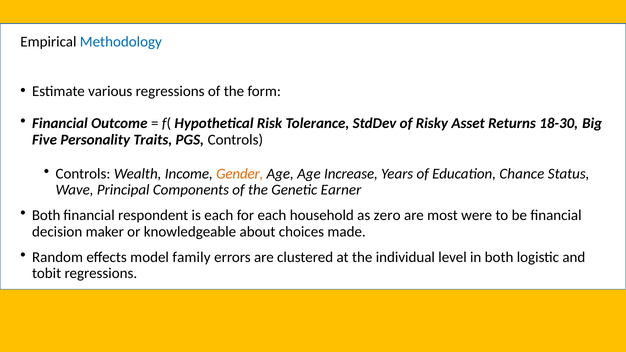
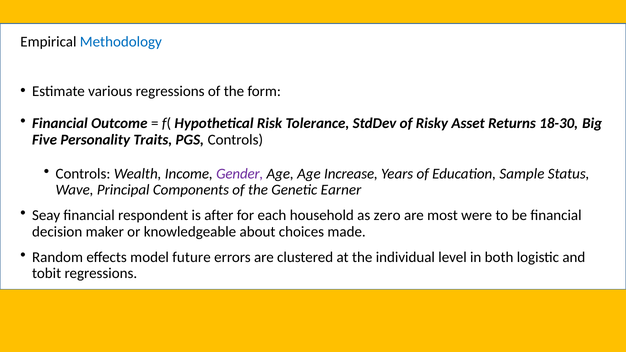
Gender colour: orange -> purple (240, 174)
Chance: Chance -> Sample (522, 174)
Both: Both -> Seay (46, 216)
is each: each -> after (219, 216)
family: family -> future (192, 257)
